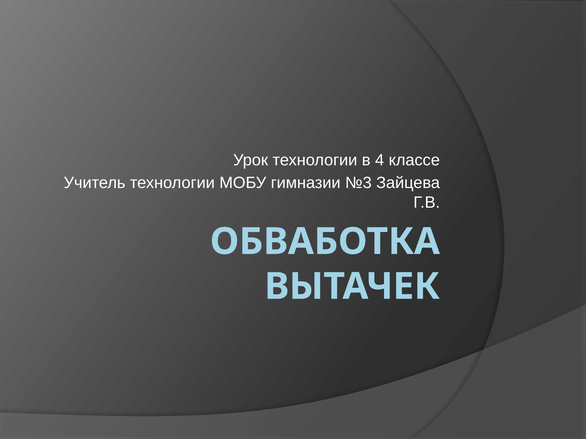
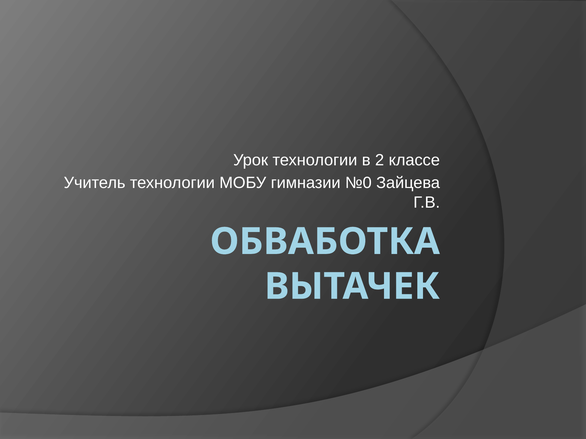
4: 4 -> 2 (380, 160)
№3: №3 -> №0 (358, 183)
